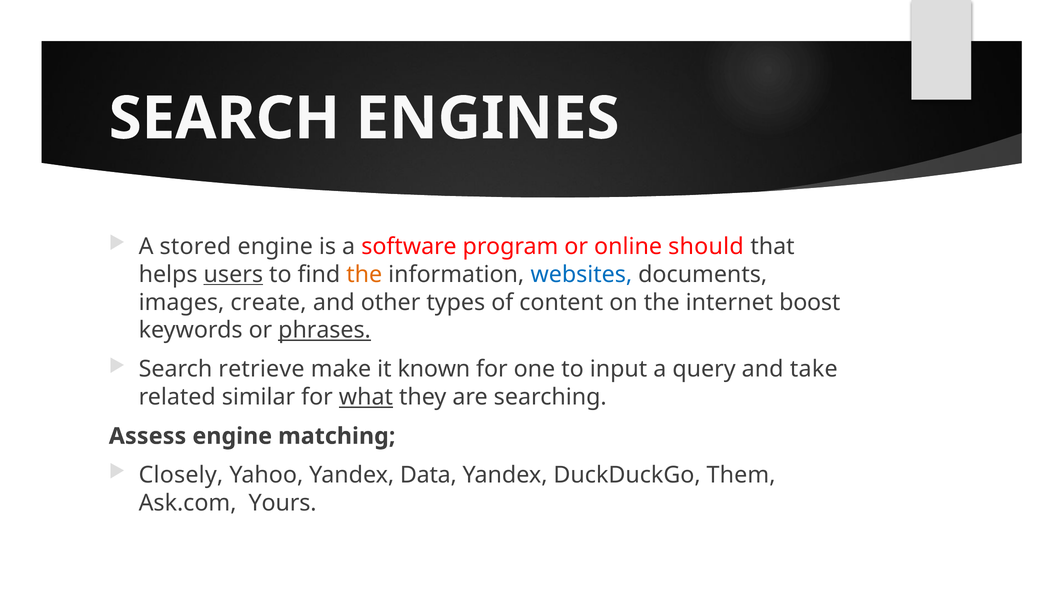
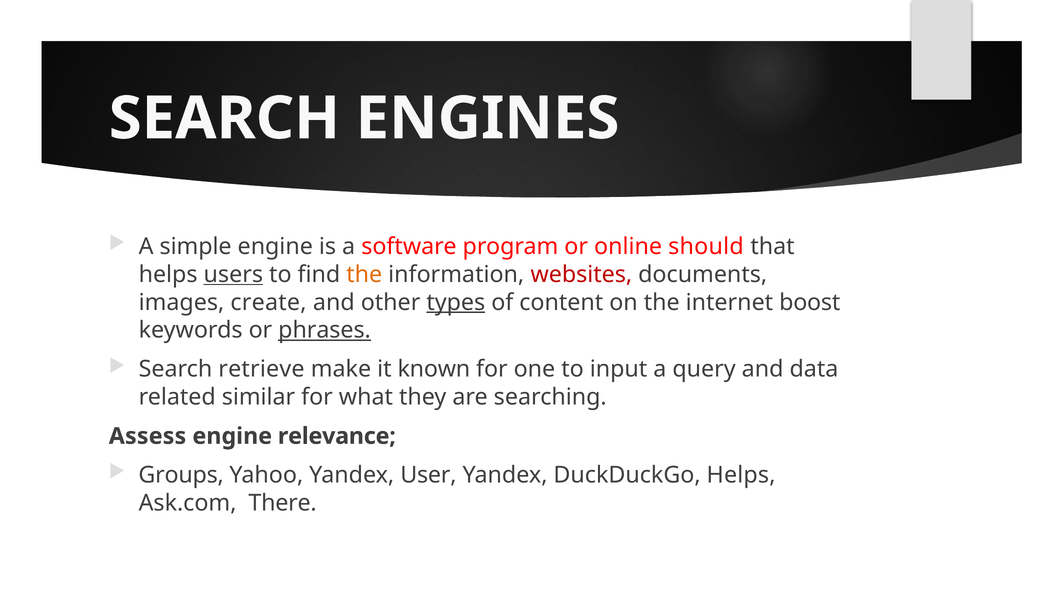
stored: stored -> simple (196, 247)
websites colour: blue -> red (581, 275)
types underline: none -> present (456, 303)
take: take -> data (814, 370)
what underline: present -> none (366, 398)
matching: matching -> relevance (337, 437)
Closely: Closely -> Groups (181, 476)
Data: Data -> User (428, 476)
DuckDuckGo Them: Them -> Helps (741, 476)
Yours: Yours -> There (283, 504)
